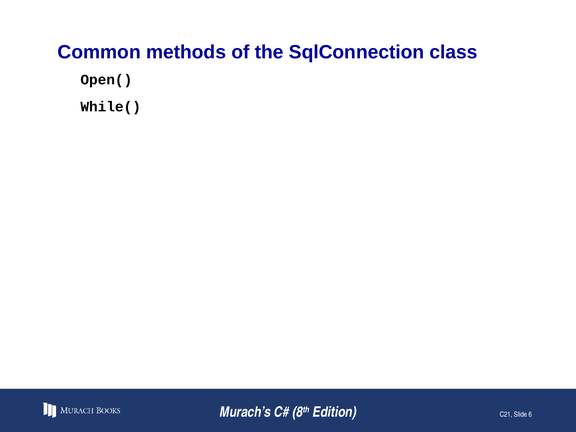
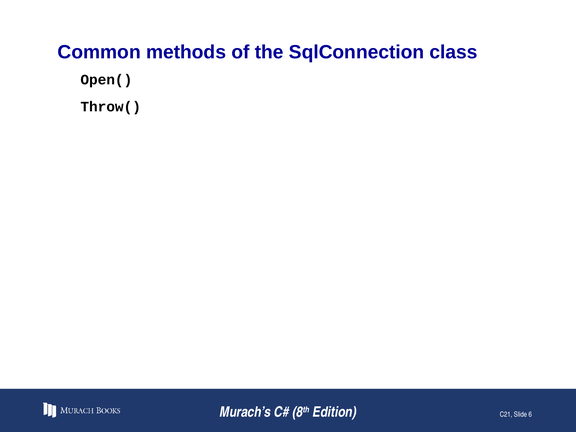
While(: While( -> Throw( (111, 107)
